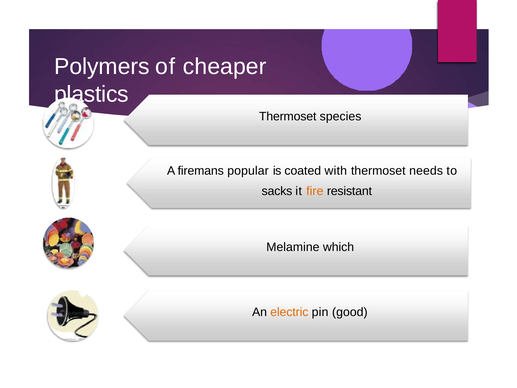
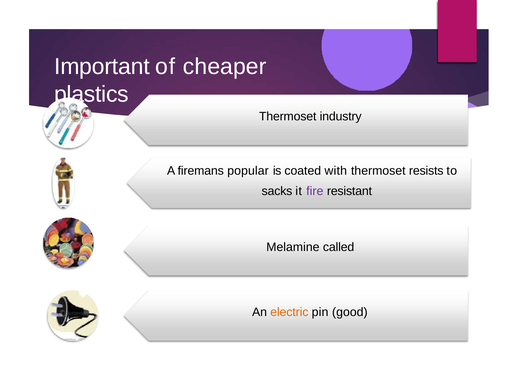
Polymers: Polymers -> Important (102, 66)
species: species -> industry (341, 117)
needs: needs -> resists (426, 171)
fire colour: orange -> purple (315, 191)
which: which -> called (339, 247)
